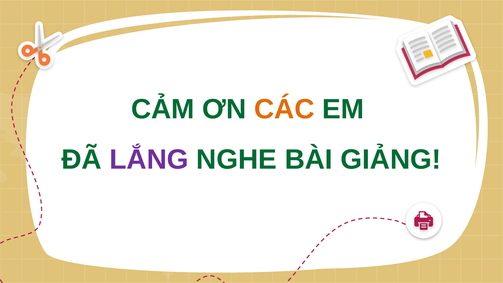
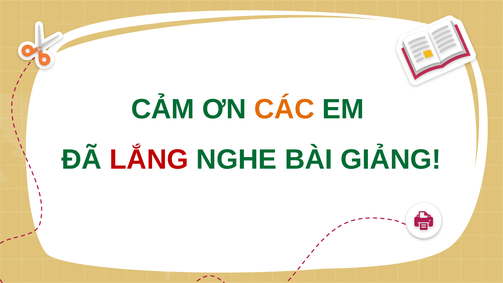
LẮNG colour: purple -> red (149, 159)
